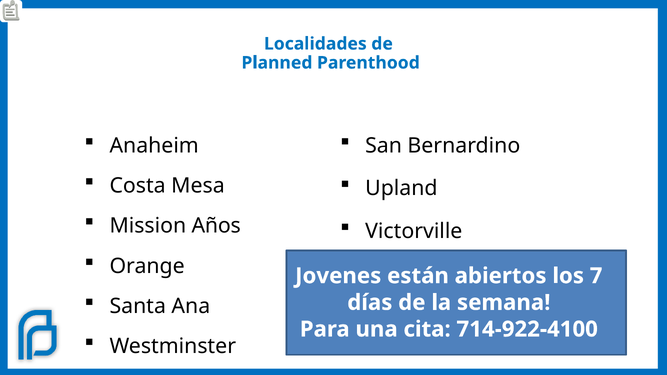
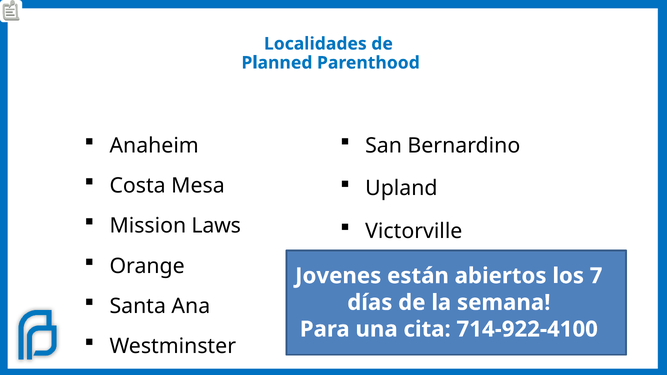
Años: Años -> Laws (216, 226)
